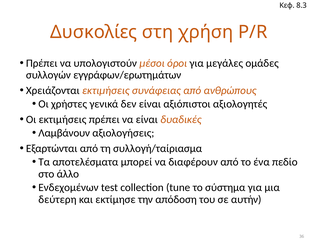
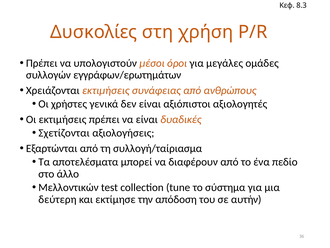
Λαμβάνουν: Λαμβάνουν -> Σχετίζονται (64, 133)
Ενδεχομένων: Ενδεχομένων -> Μελλοντικών (68, 187)
